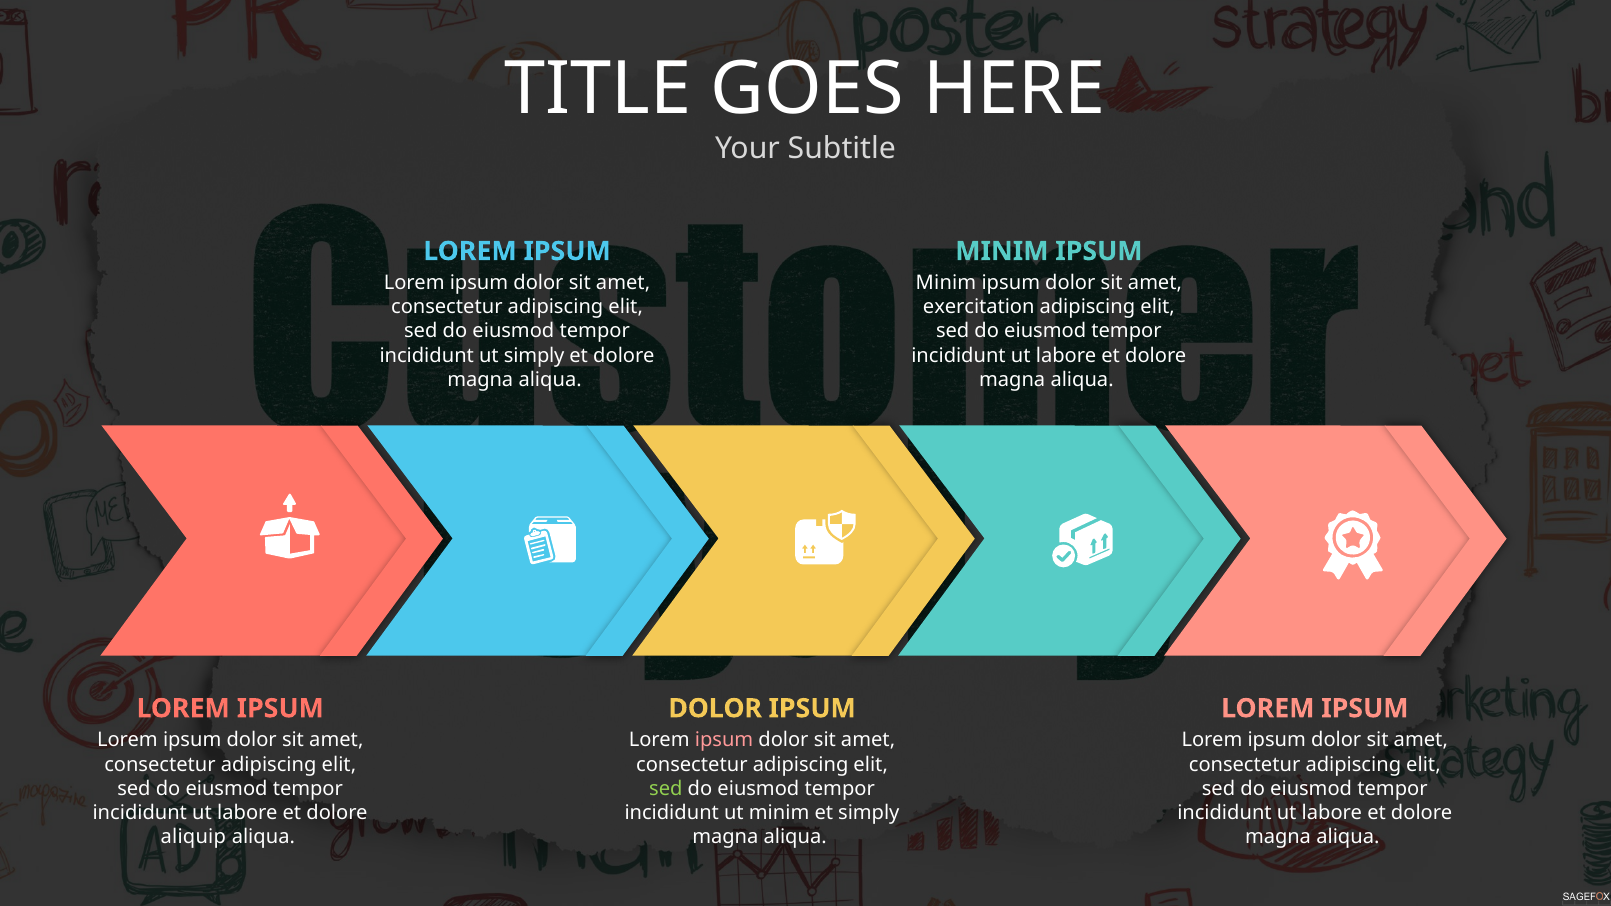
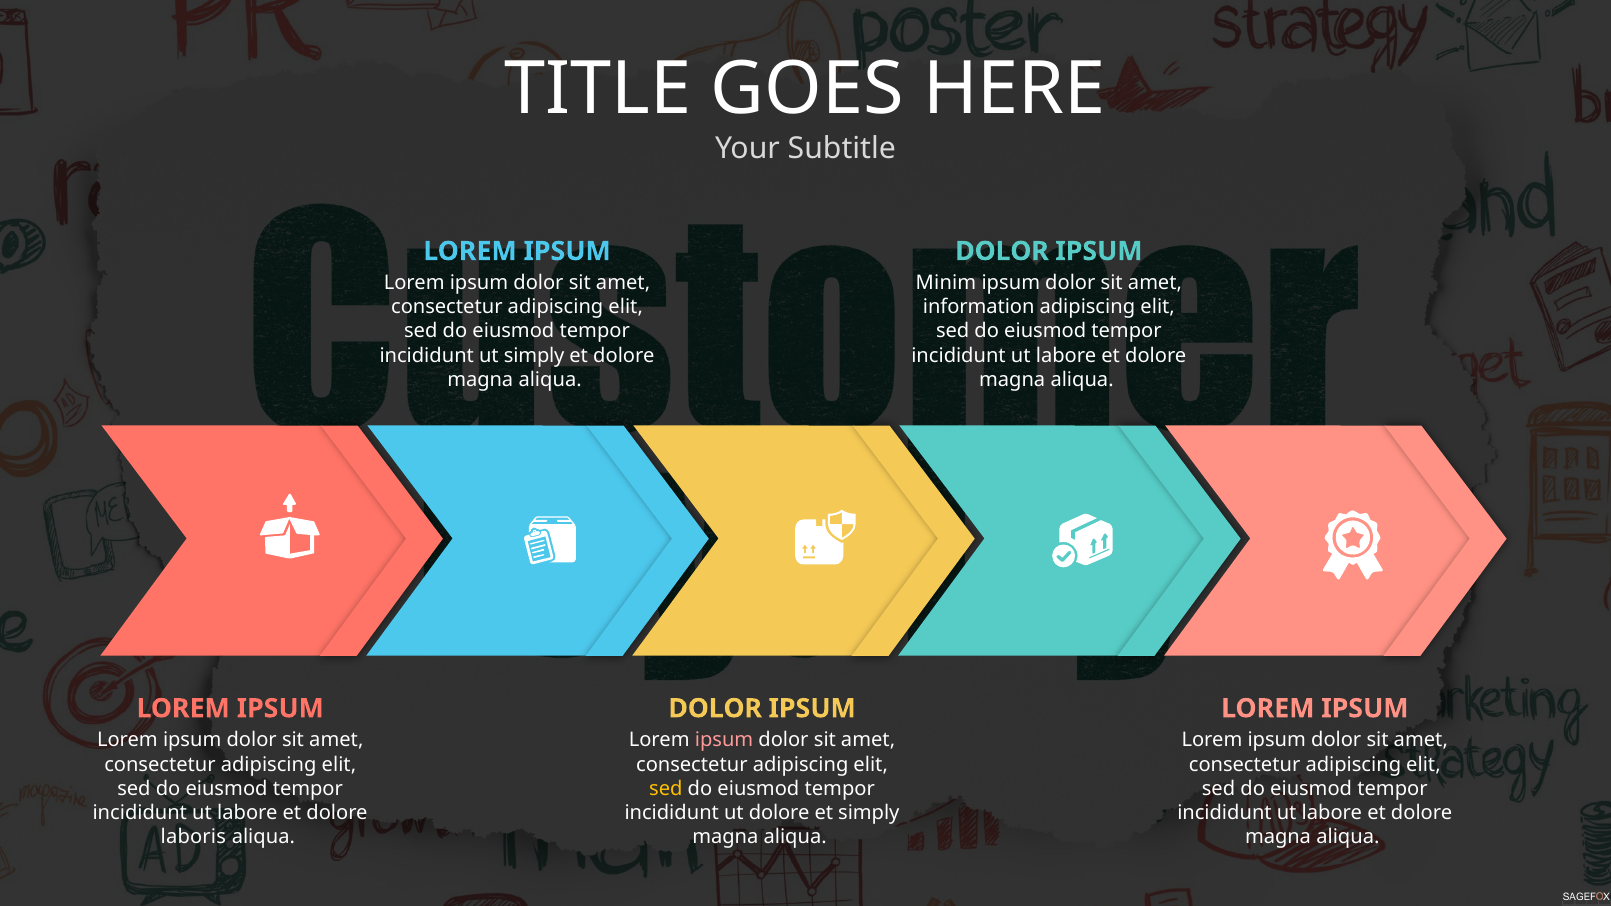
MINIM: MINIM -> DOLOR (1002, 251)
exercitation: exercitation -> information (979, 307)
sed colour: light green -> yellow (666, 789)
ut minim: minim -> dolore (779, 813)
aliquip: aliquip -> laboris (193, 837)
